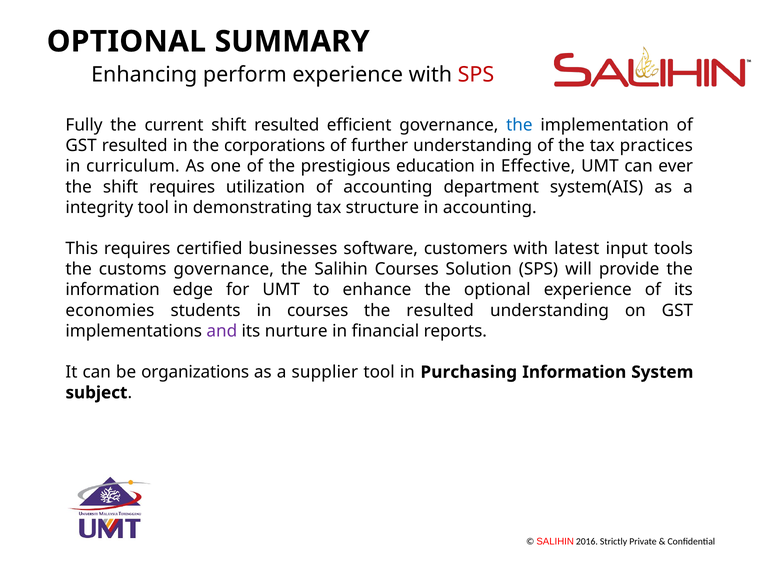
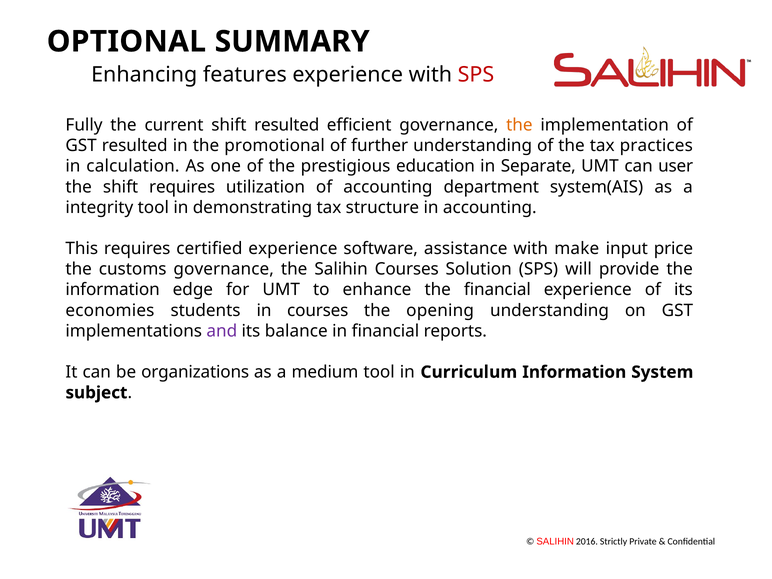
perform: perform -> features (245, 75)
the colour: blue -> orange (519, 125)
corporations: corporations -> promotional (275, 146)
curriculum: curriculum -> calculation (133, 166)
Effective: Effective -> Separate (538, 166)
ever: ever -> user (676, 166)
certified businesses: businesses -> experience (293, 249)
customers: customers -> assistance (466, 249)
latest: latest -> make (577, 249)
tools: tools -> price (673, 249)
the optional: optional -> financial (497, 290)
the resulted: resulted -> opening (440, 310)
nurture: nurture -> balance (296, 331)
supplier: supplier -> medium (325, 372)
Purchasing: Purchasing -> Curriculum (469, 372)
